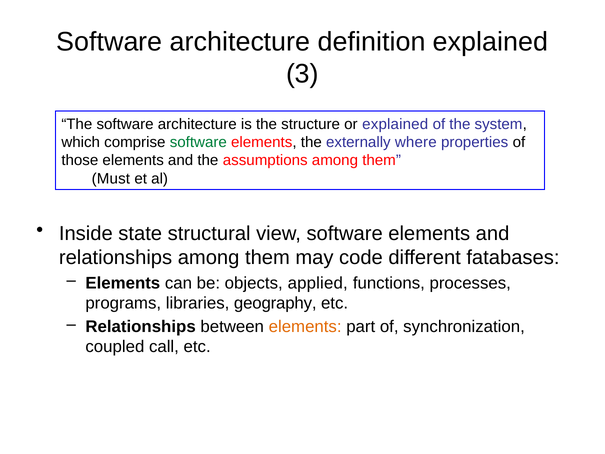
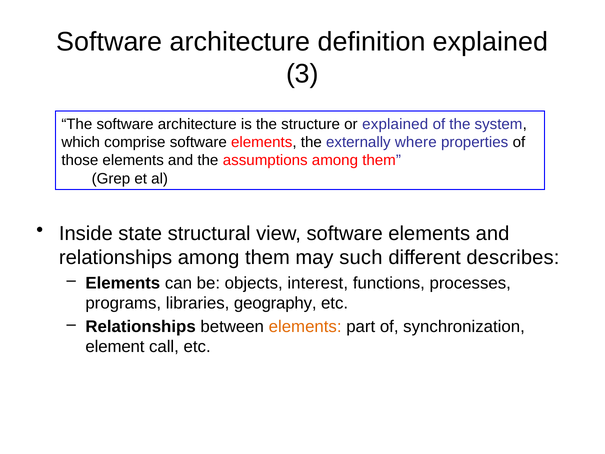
software colour: green -> black (198, 142)
Must: Must -> Grep (111, 178)
code: code -> such (361, 258)
fatabases: fatabases -> describes (513, 258)
applied: applied -> interest (318, 283)
coupled: coupled -> element (115, 347)
